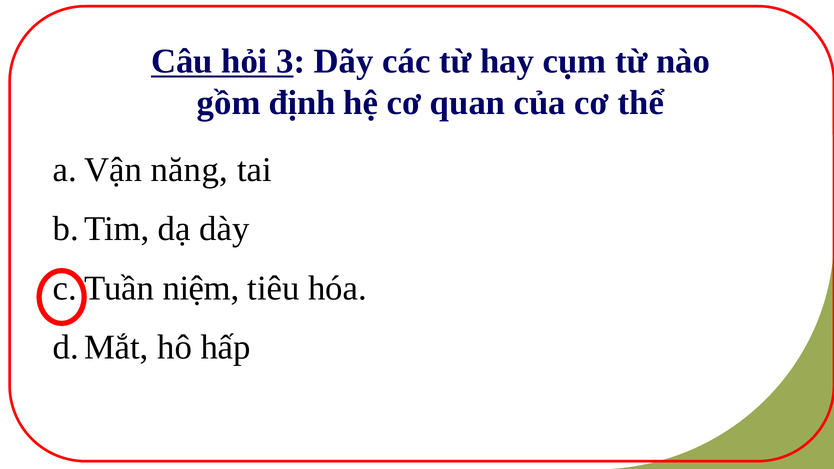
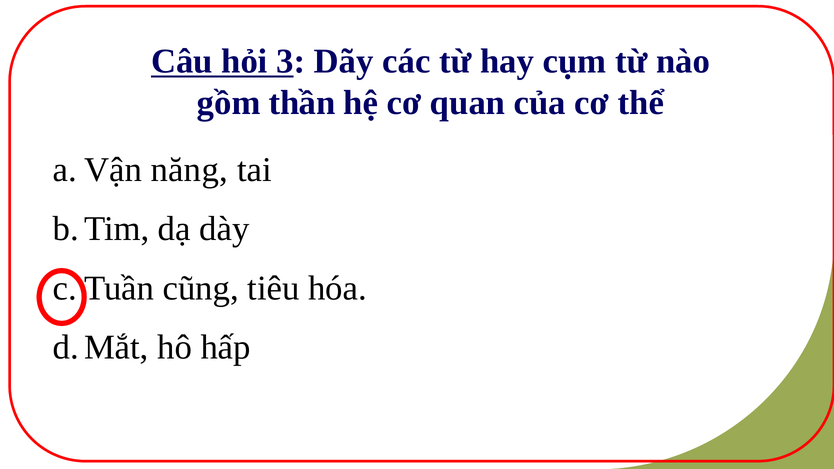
định: định -> thần (302, 103)
niệm: niệm -> cũng (201, 288)
